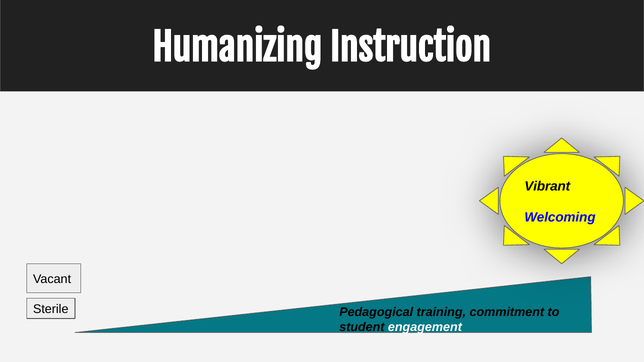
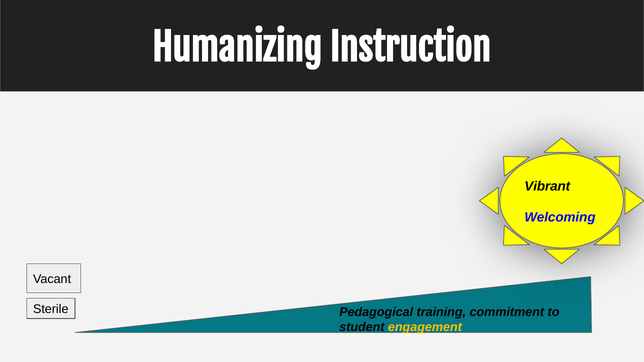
engagement colour: white -> yellow (425, 327)
